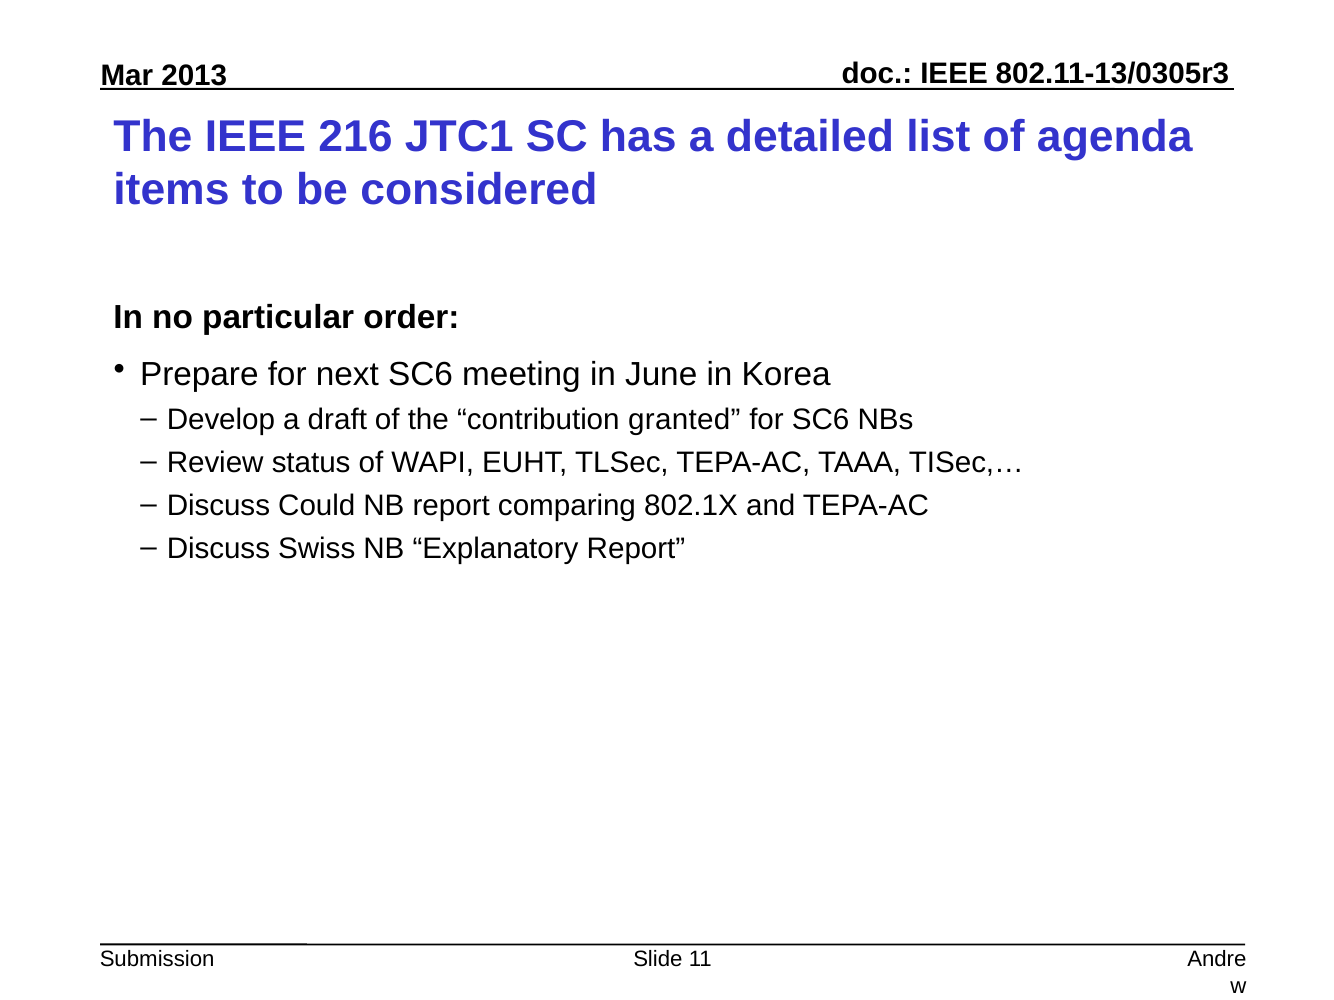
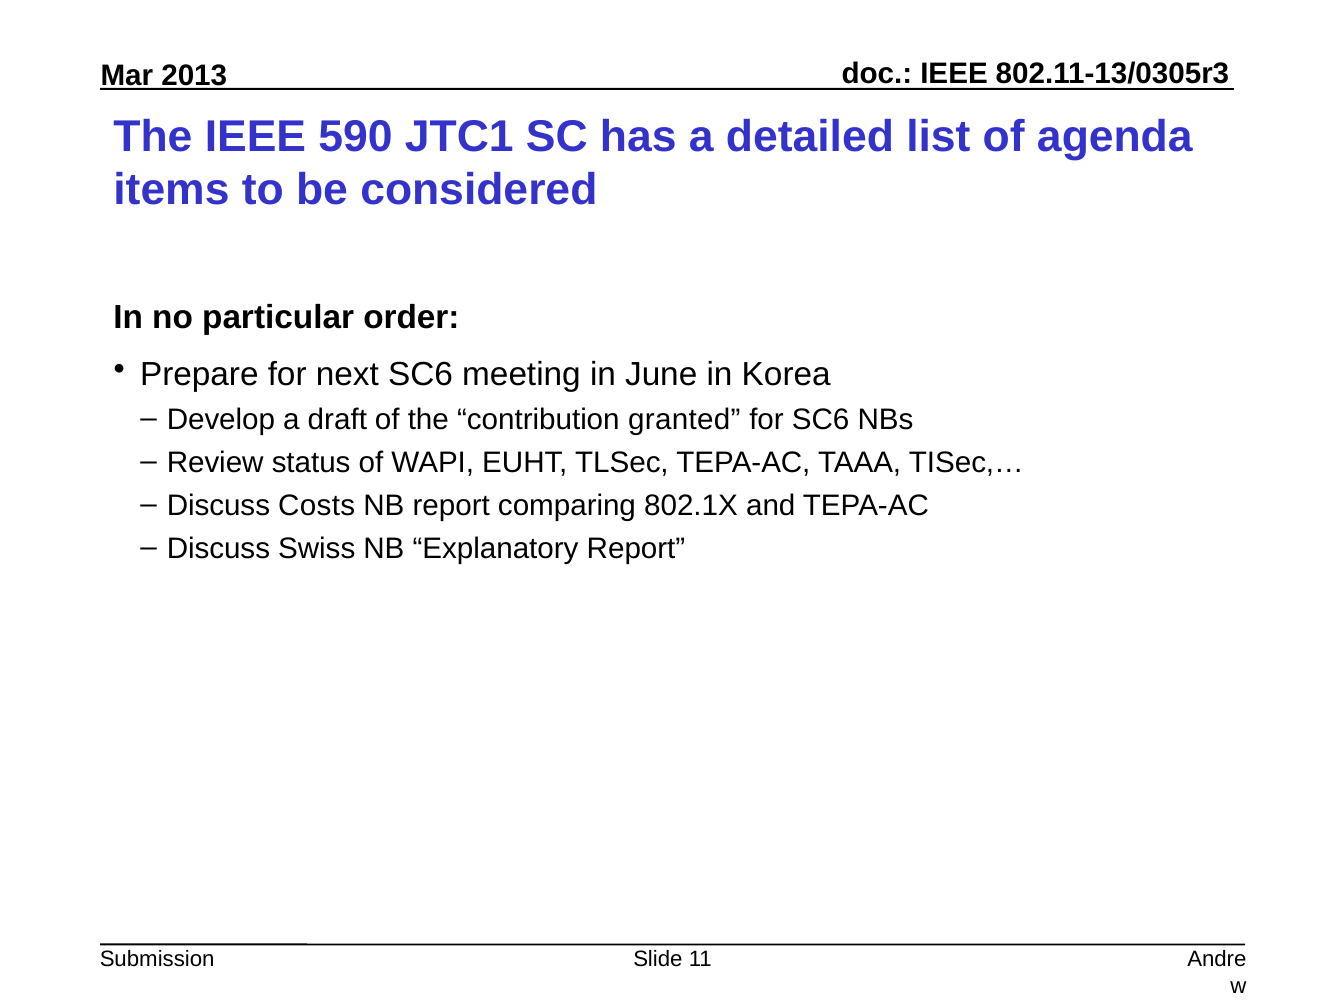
216: 216 -> 590 (355, 137)
Could: Could -> Costs (317, 506)
